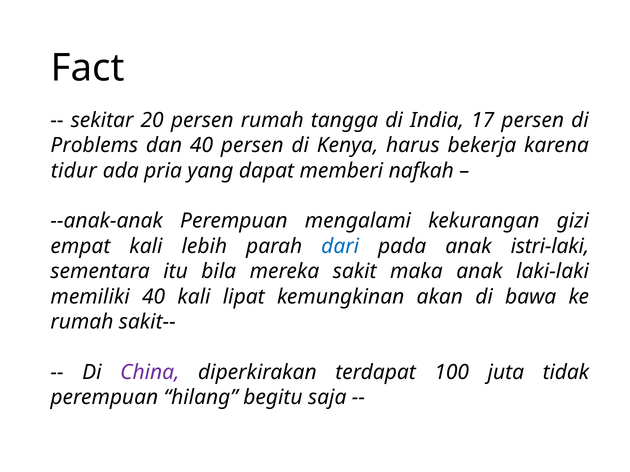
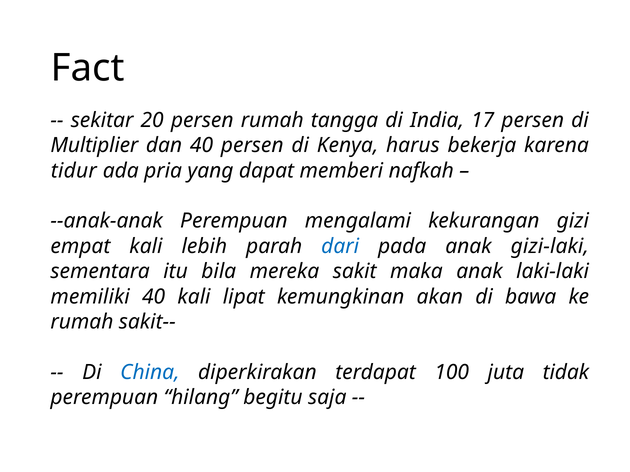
Problems: Problems -> Multiplier (94, 146)
istri-laki: istri-laki -> gizi-laki (550, 247)
China colour: purple -> blue (150, 373)
